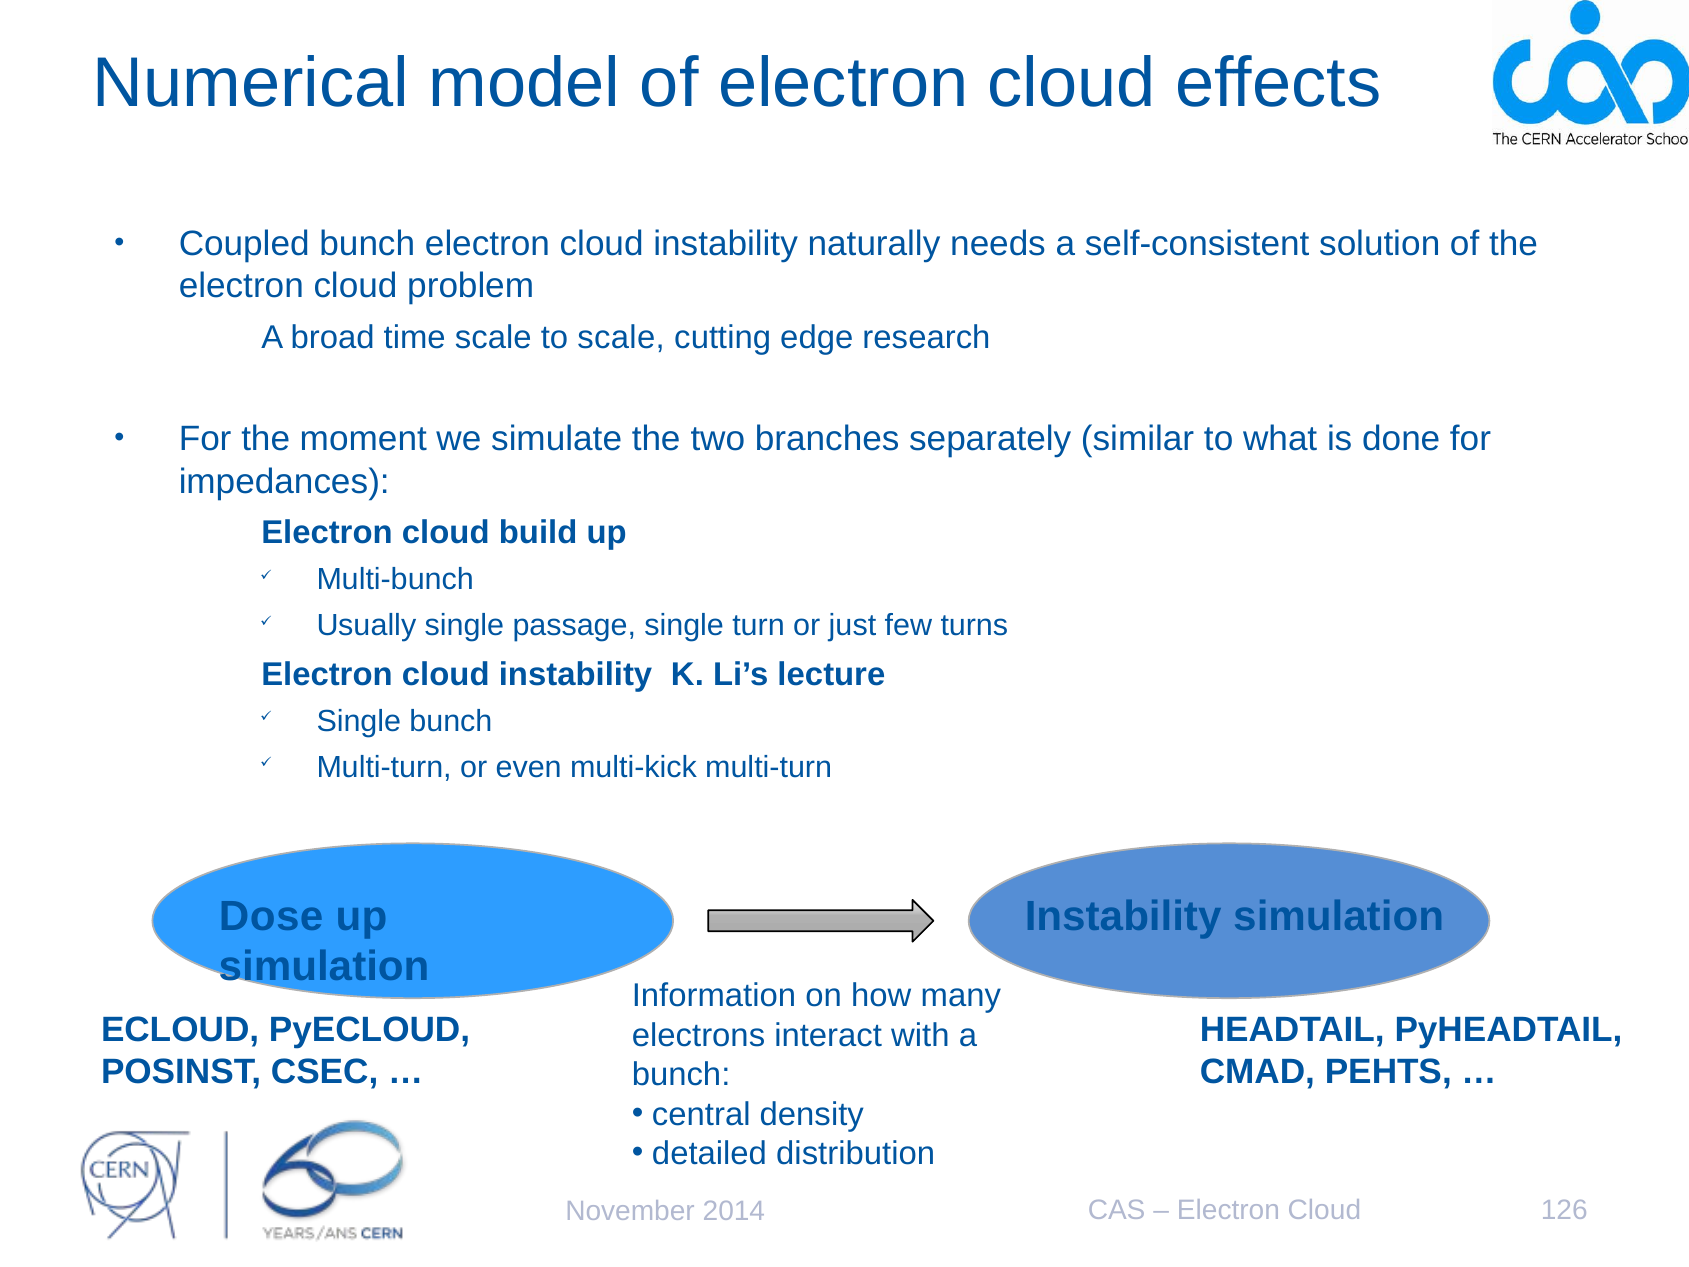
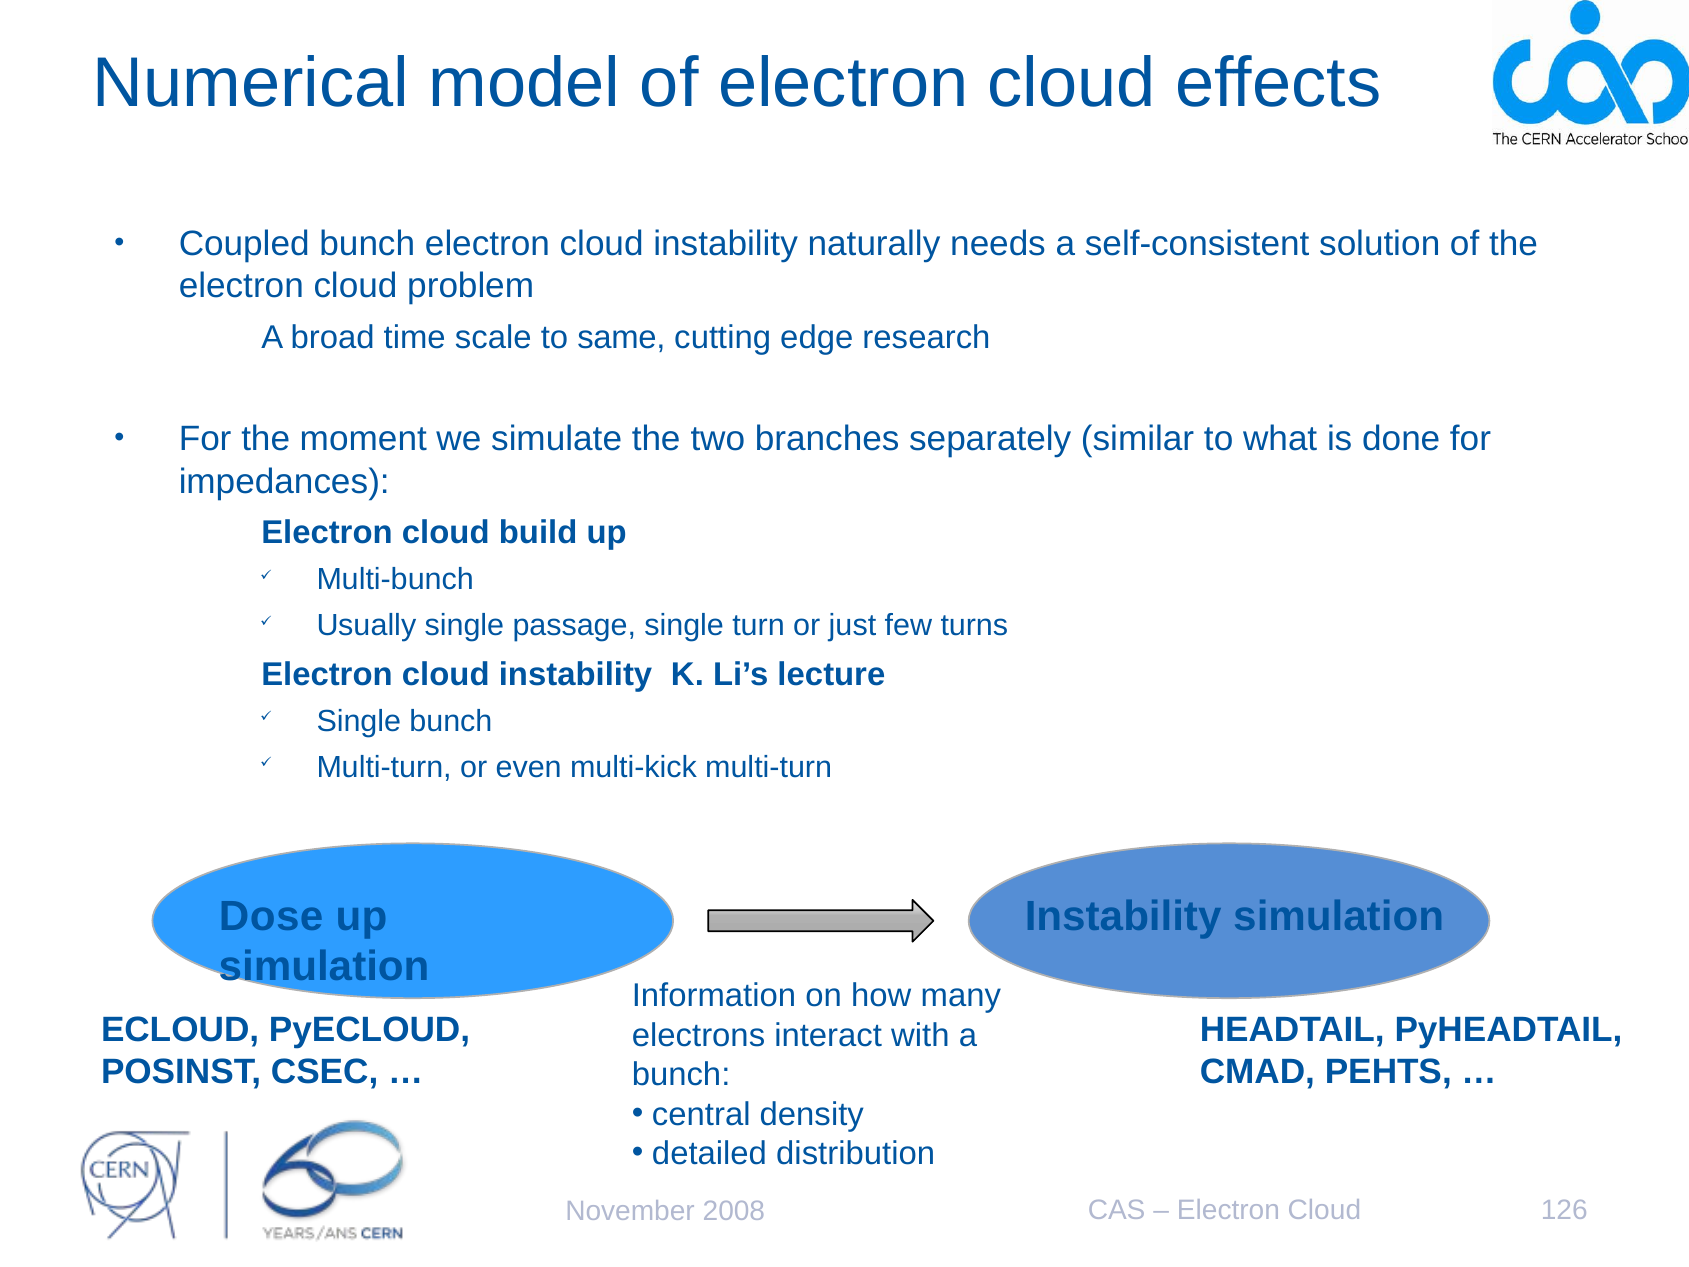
to scale: scale -> same (621, 337)
2014: 2014 -> 2008 (734, 1211)
